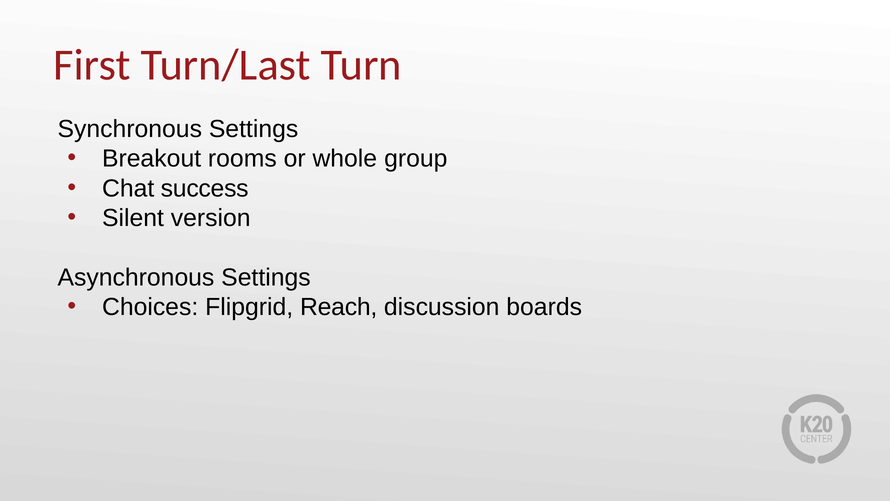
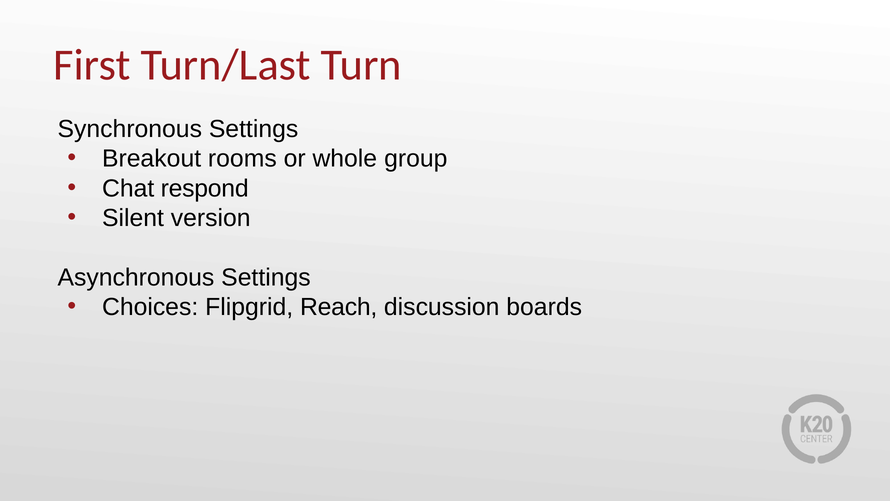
success: success -> respond (205, 188)
